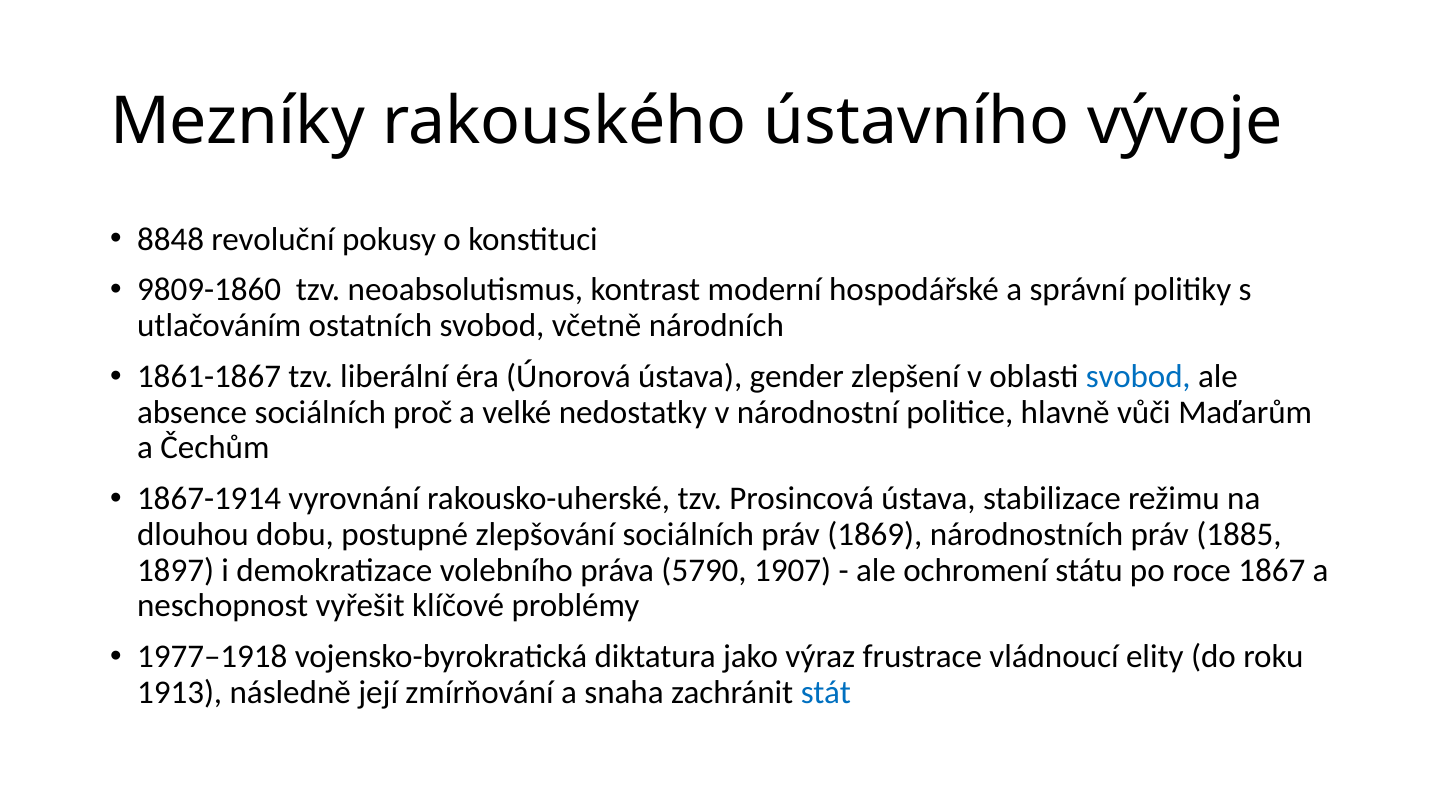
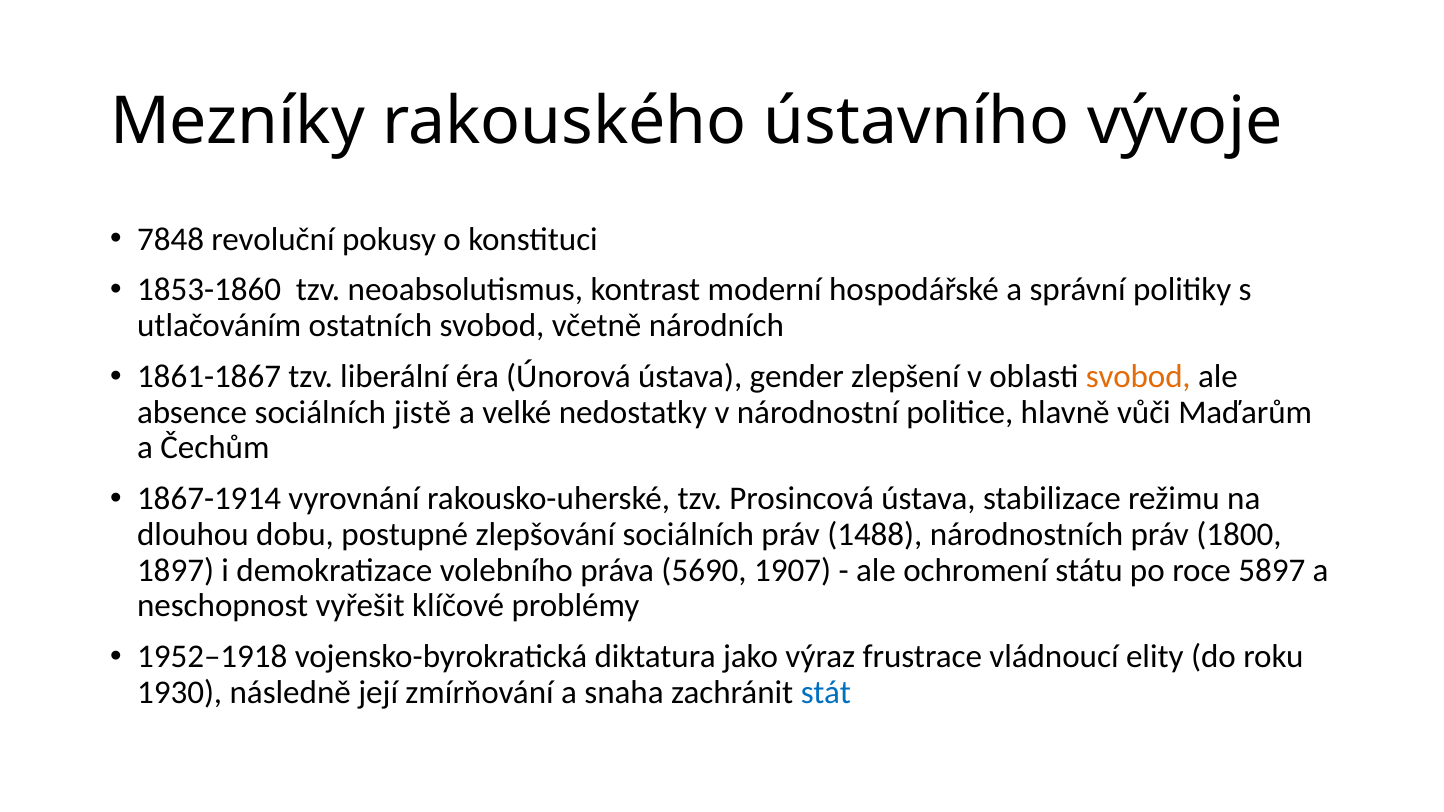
8848: 8848 -> 7848 (171, 239)
9809-1860: 9809-1860 -> 1853-1860 (209, 290)
svobod colour: blue -> orange (1138, 377)
proč: proč -> jistě (422, 412)
1869: 1869 -> 1488 (875, 535)
1885: 1885 -> 1800 (1239, 535)
5790: 5790 -> 5690 (704, 570)
1867: 1867 -> 5897 (1272, 570)
1977–1918: 1977–1918 -> 1952–1918 (212, 657)
1913: 1913 -> 1930 (180, 693)
